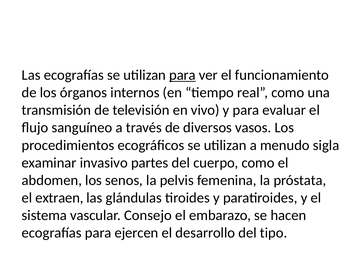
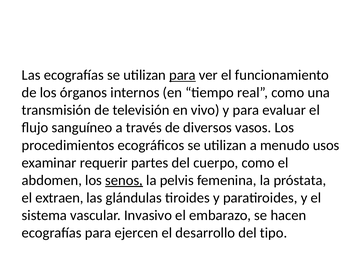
sigla: sigla -> usos (326, 145)
invasivo: invasivo -> requerir (104, 162)
senos underline: none -> present (124, 180)
Consejo: Consejo -> Invasivo (148, 215)
